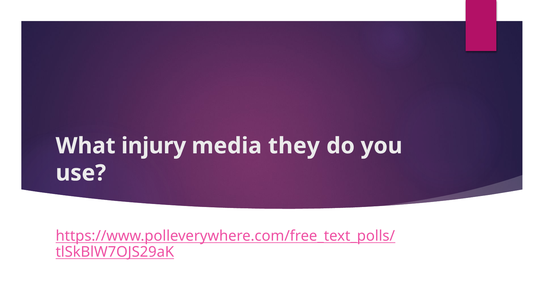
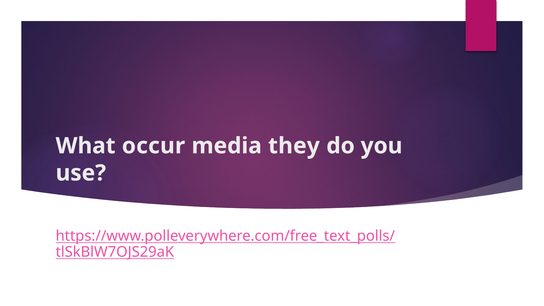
injury: injury -> occur (153, 146)
